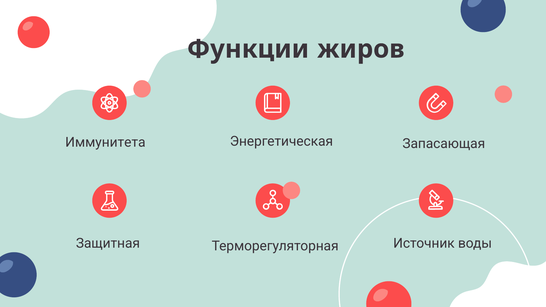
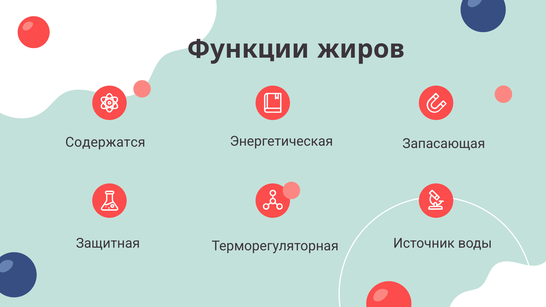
Иммунитета: Иммунитета -> Содержатся (105, 142)
